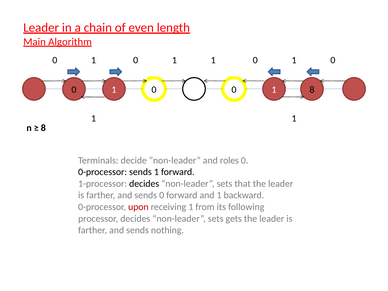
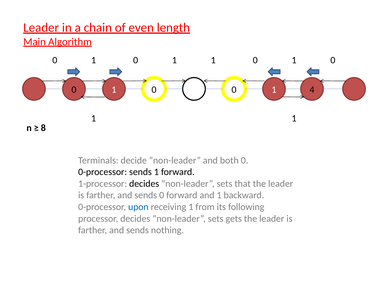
1 8: 8 -> 4 (312, 90)
roles: roles -> both (229, 160)
upon colour: red -> blue (138, 207)
